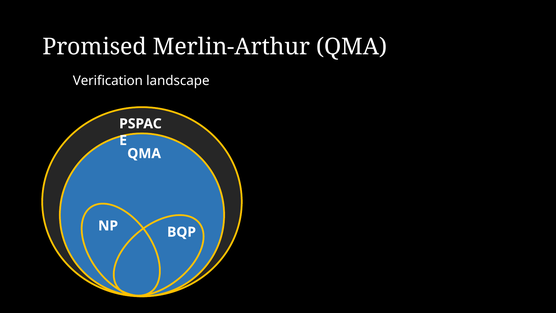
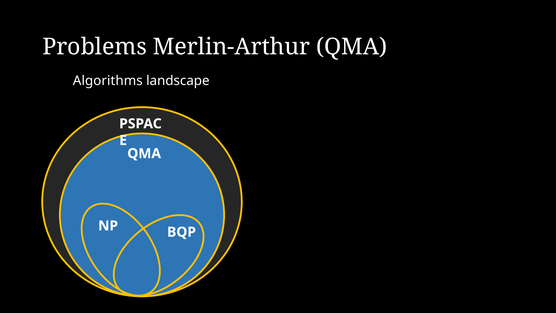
Promised: Promised -> Problems (95, 47)
Verification: Verification -> Algorithms (108, 81)
